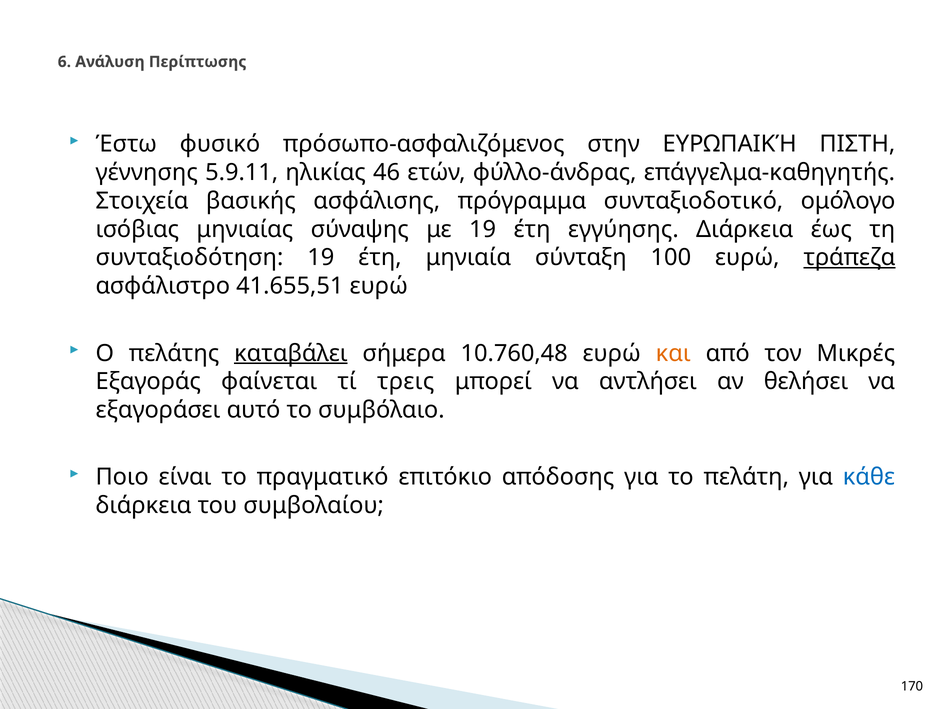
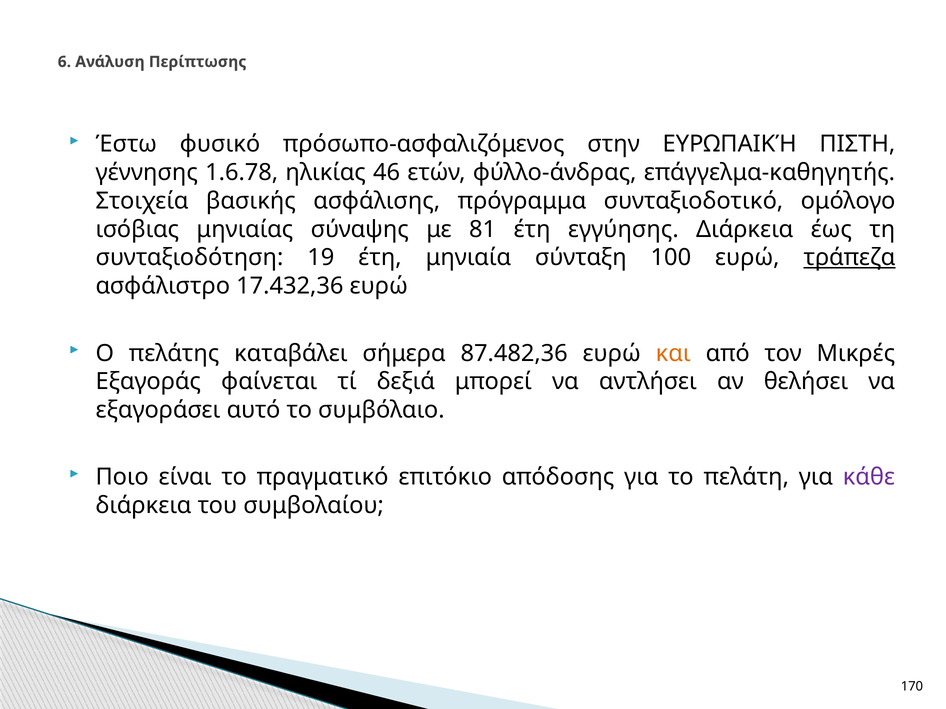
5.9.11: 5.9.11 -> 1.6.78 (242, 173)
με 19: 19 -> 81 (483, 229)
41.655,51: 41.655,51 -> 17.432,36 (290, 286)
καταβάλει underline: present -> none (291, 353)
10.760,48: 10.760,48 -> 87.482,36 (514, 353)
τρεις: τρεις -> δεξιά (406, 382)
κάθε colour: blue -> purple (869, 477)
